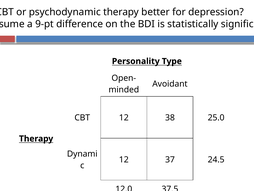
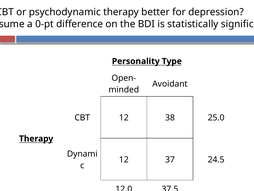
9-pt: 9-pt -> 0-pt (44, 24)
